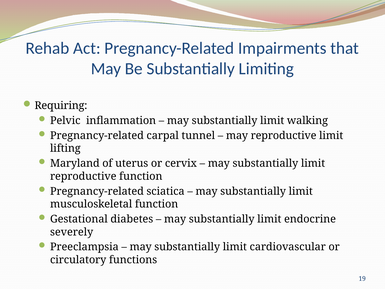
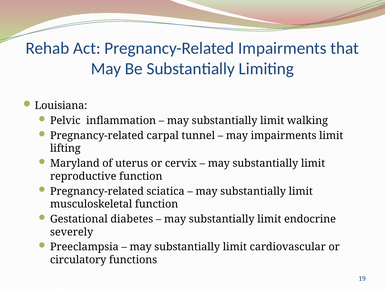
Requiring: Requiring -> Louisiana (61, 106)
may reproductive: reproductive -> impairments (284, 135)
